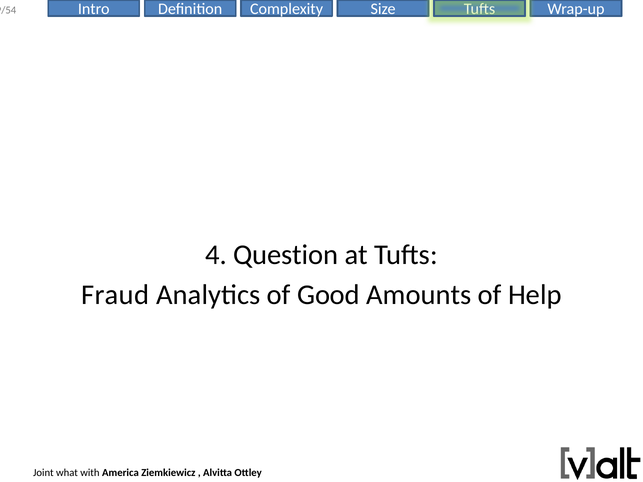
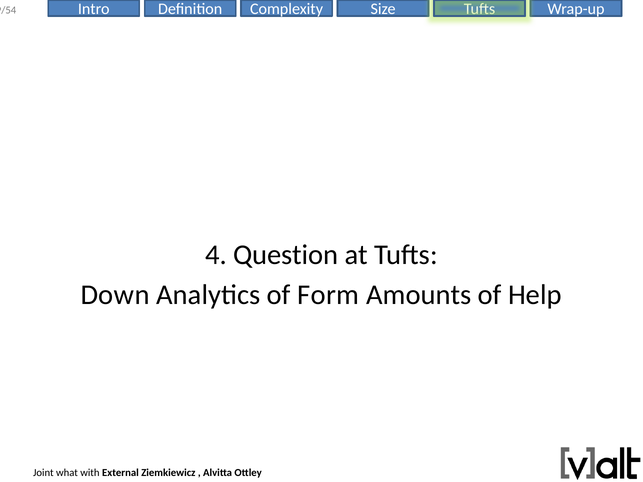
Fraud: Fraud -> Down (115, 295)
Good: Good -> Form (328, 295)
America: America -> External (120, 473)
